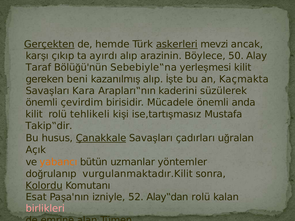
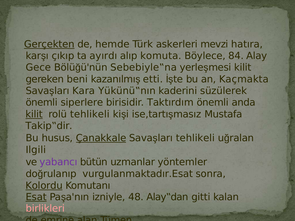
askerleri underline: present -> none (177, 44)
ancak: ancak -> hatıra (247, 44)
arazinin: arazinin -> komuta (161, 56)
50: 50 -> 84 (236, 56)
Taraf: Taraf -> Gece (38, 68)
kazanılmış alıp: alıp -> etti (153, 79)
Arapları‟nın: Arapları‟nın -> Yükünü‟nın (127, 91)
çevirdim: çevirdim -> siperlere (82, 103)
Mücadele: Mücadele -> Taktırdım (170, 103)
kilit underline: none -> present (34, 114)
Savaşları çadırları: çadırları -> tehlikeli (195, 138)
Açık: Açık -> Ilgili (36, 150)
yabancı colour: orange -> purple (58, 162)
vurgulanmaktadır.Kilit: vurgulanmaktadır.Kilit -> vurgulanmaktadır.Esat (138, 174)
Esat underline: none -> present (36, 197)
52: 52 -> 48 (136, 197)
Alay‟dan rolü: rolü -> gitti (201, 197)
